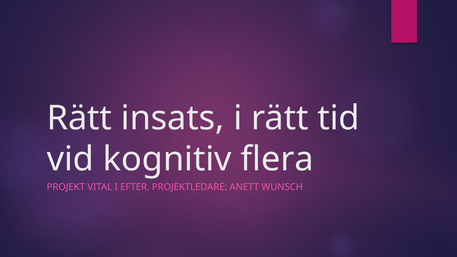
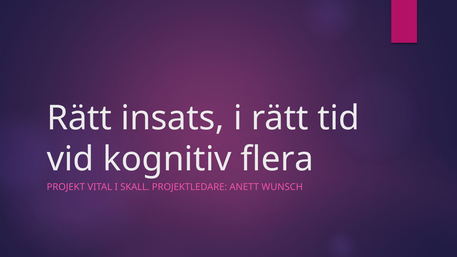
EFTER: EFTER -> SKALL (135, 187)
